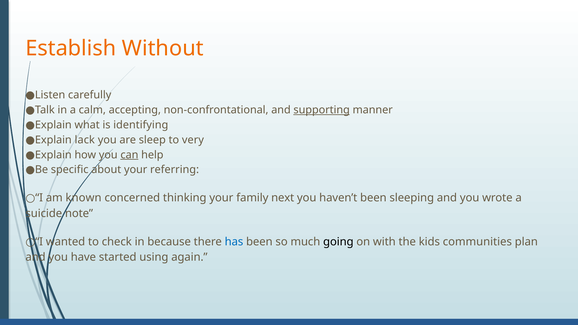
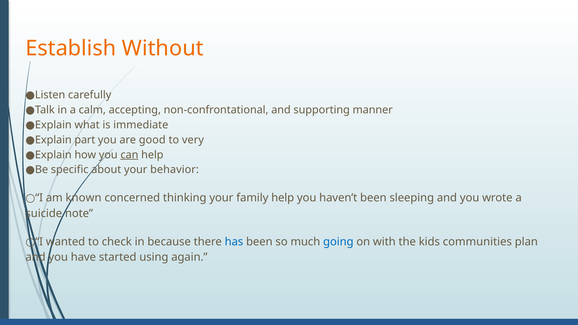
supporting underline: present -> none (322, 110)
identifying: identifying -> immediate (141, 125)
lack: lack -> part (85, 140)
sleep: sleep -> good (152, 140)
referring: referring -> behavior (175, 170)
family next: next -> help (283, 198)
going colour: black -> blue (338, 242)
